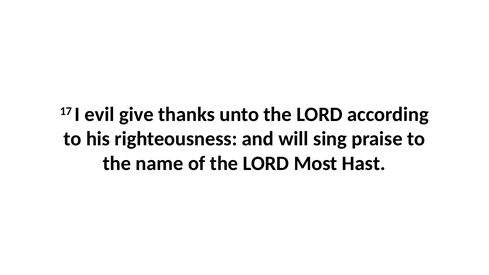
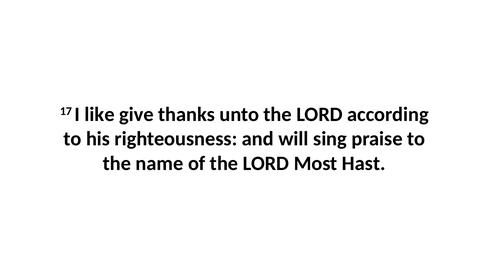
evil: evil -> like (100, 114)
